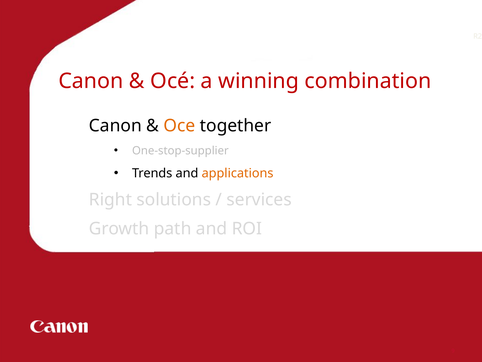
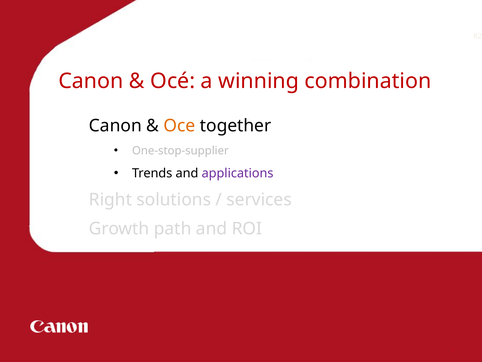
applications colour: orange -> purple (238, 173)
